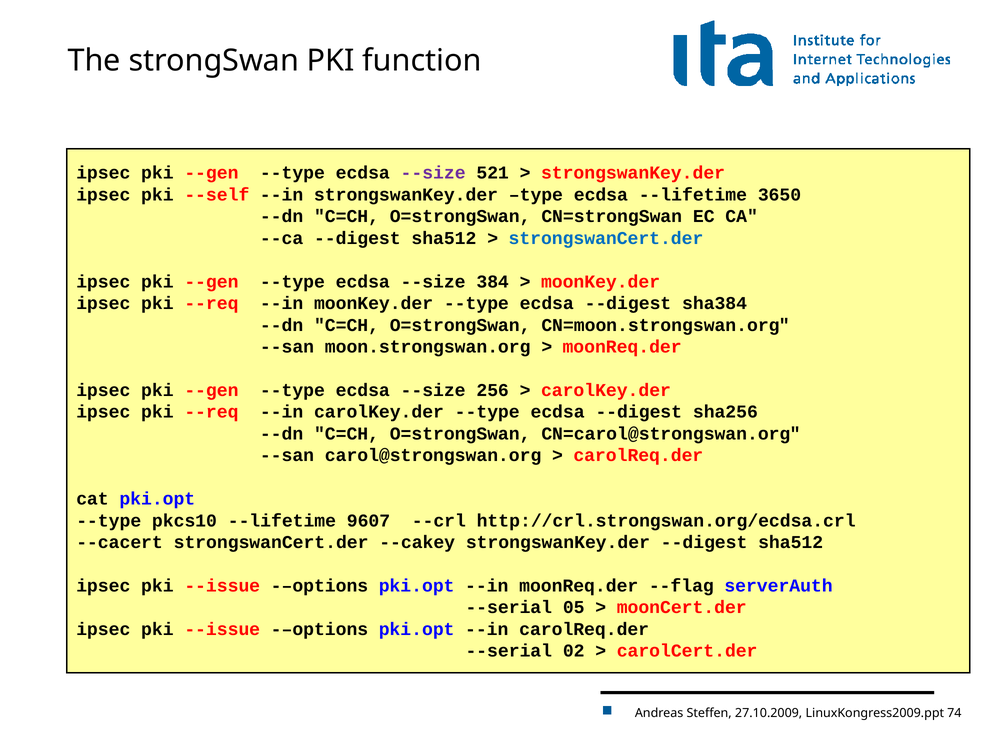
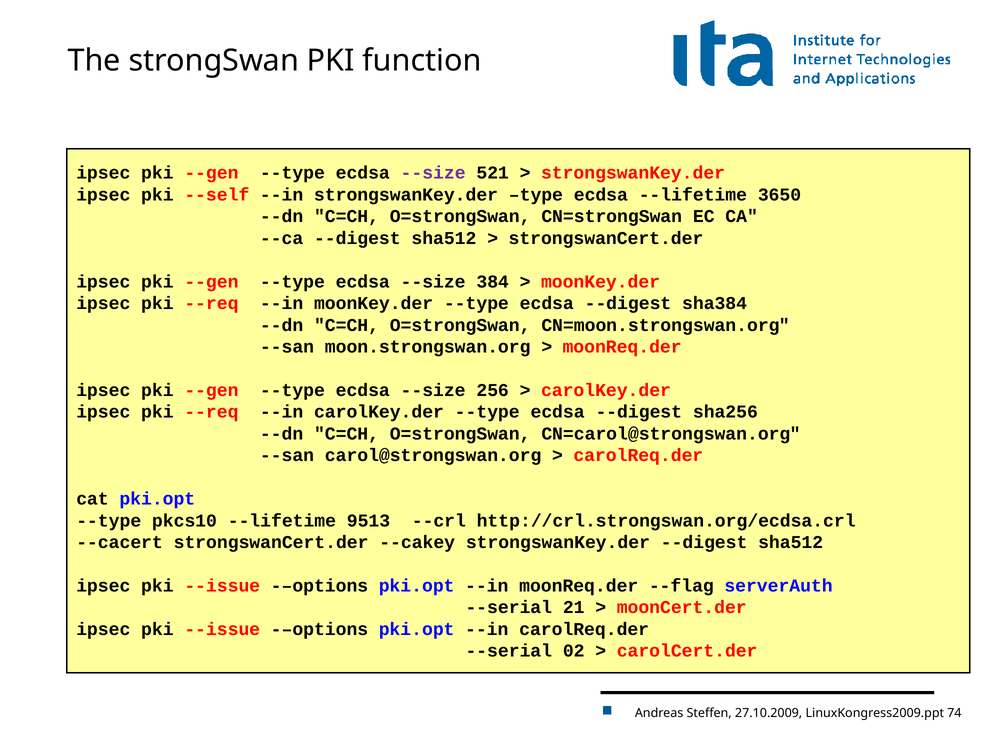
strongswanCert.der colour: blue -> black (606, 238)
9607: 9607 -> 9513 (369, 520)
05: 05 -> 21 (574, 607)
